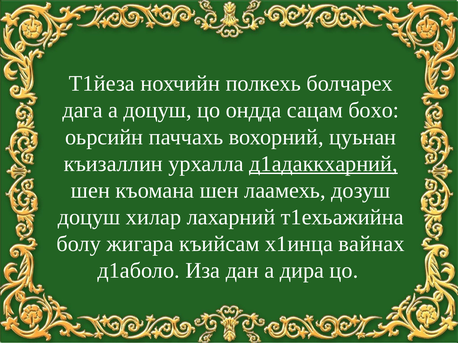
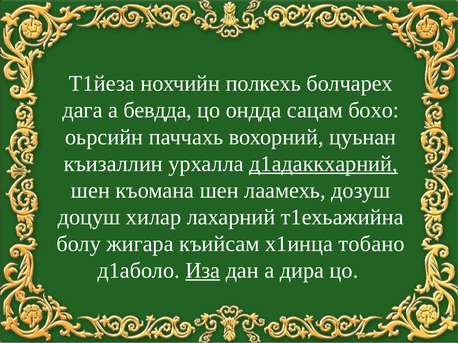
а доцуш: доцуш -> бевдда (158, 110)
вайнах: вайнах -> тобано (372, 244)
Иза underline: none -> present (203, 271)
